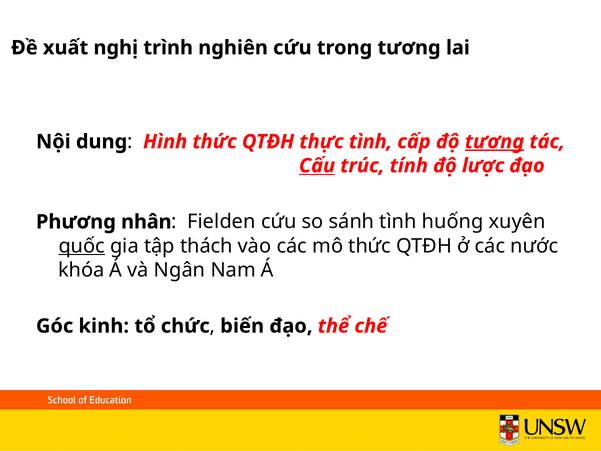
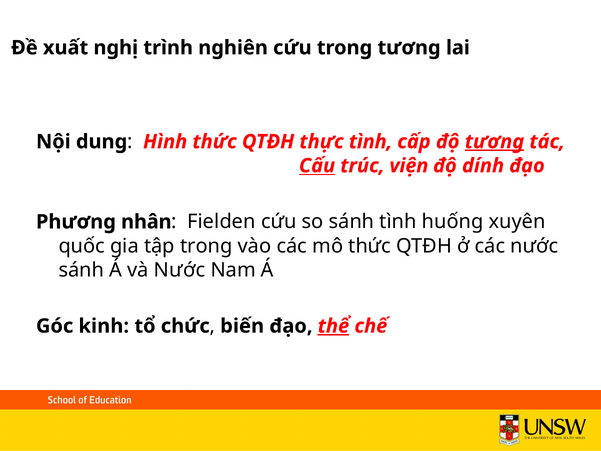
tính: tính -> viện (409, 166)
lược: lược -> dính (483, 166)
quốc underline: present -> none (82, 246)
thách: thách -> trọng (206, 246)
khóa: khóa -> sánh (81, 270)
và Ngân: Ngân -> Nước (180, 270)
thể underline: none -> present (333, 326)
